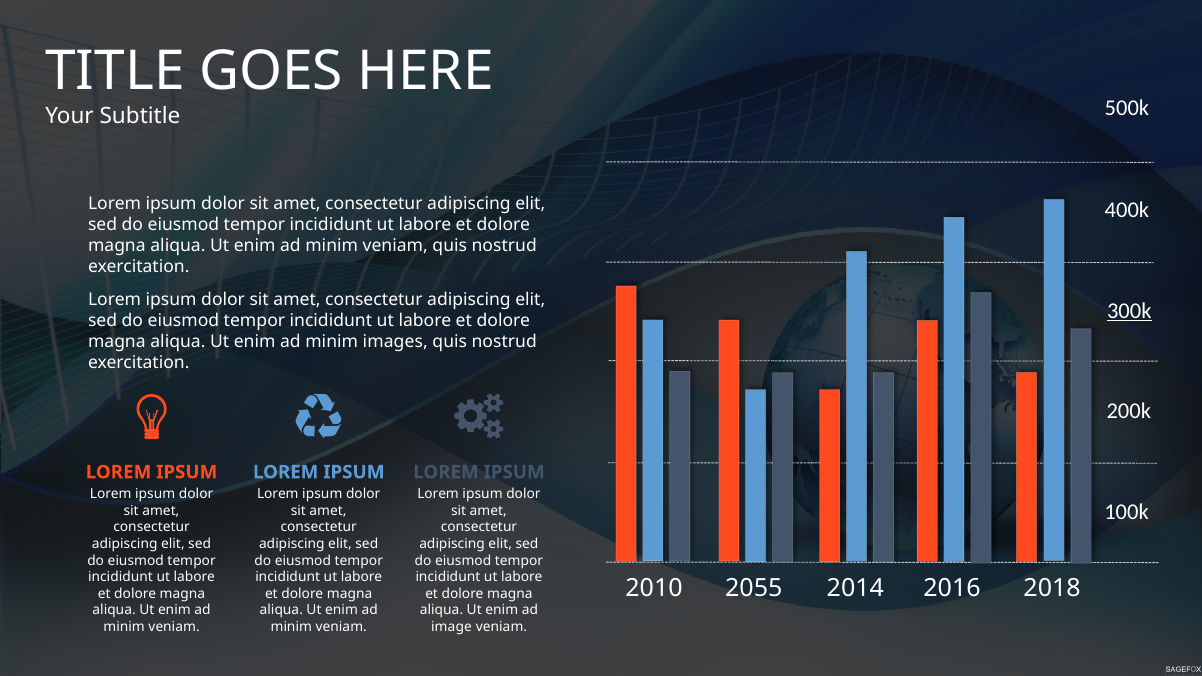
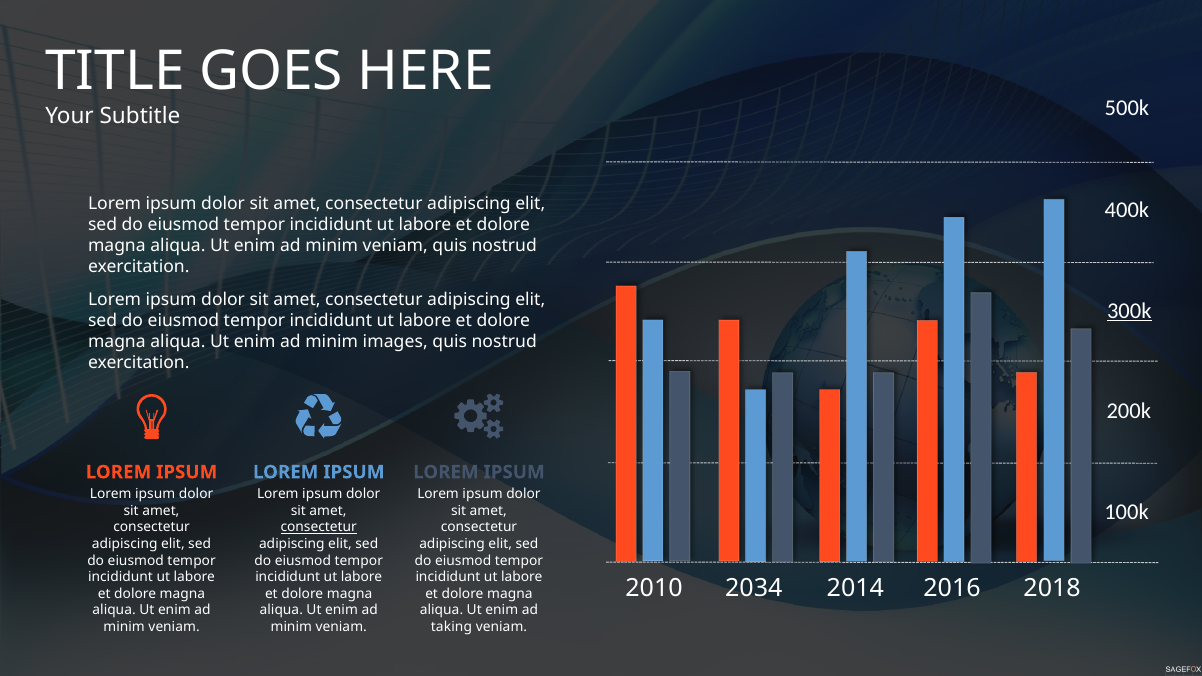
consectetur underline: none -> present (319, 528)
2055: 2055 -> 2034 (754, 588)
image: image -> taking (451, 627)
